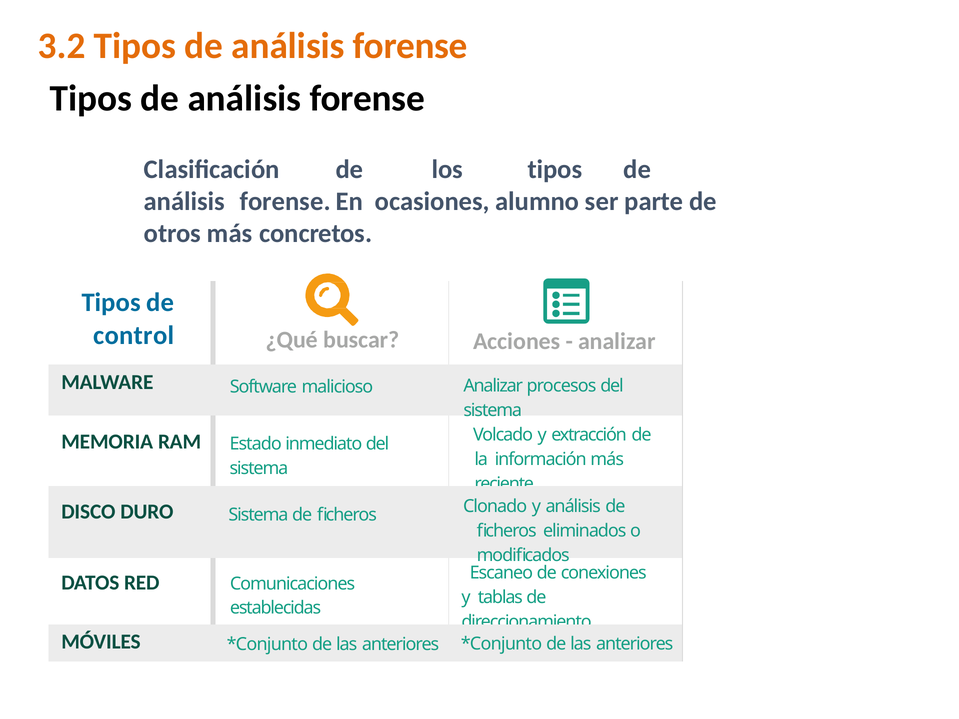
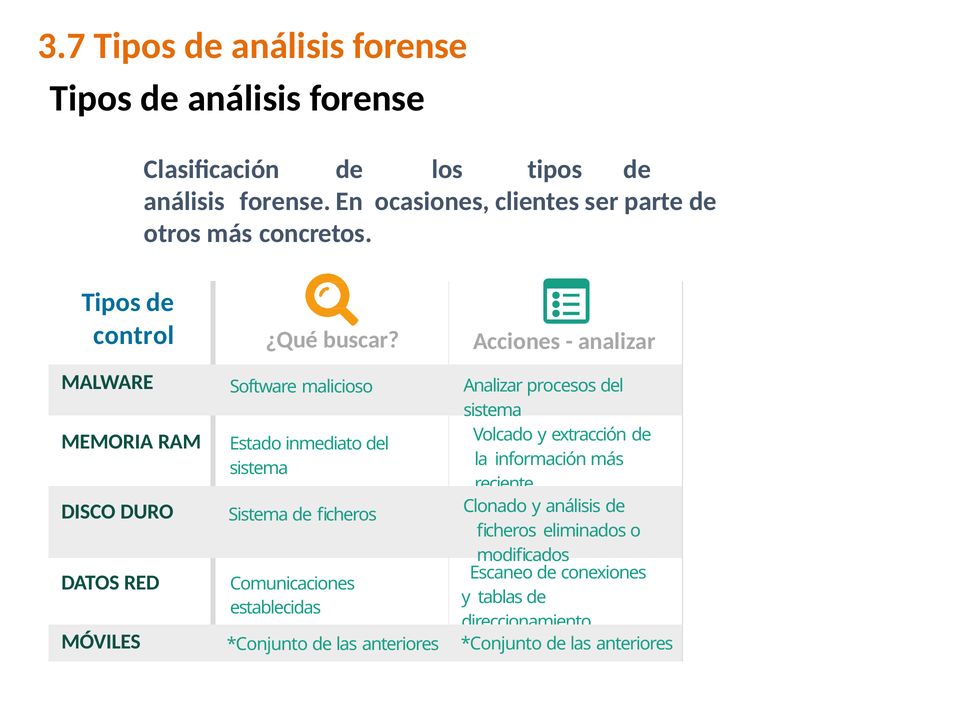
3.2: 3.2 -> 3.7 (62, 46)
alumno: alumno -> clientes (537, 202)
